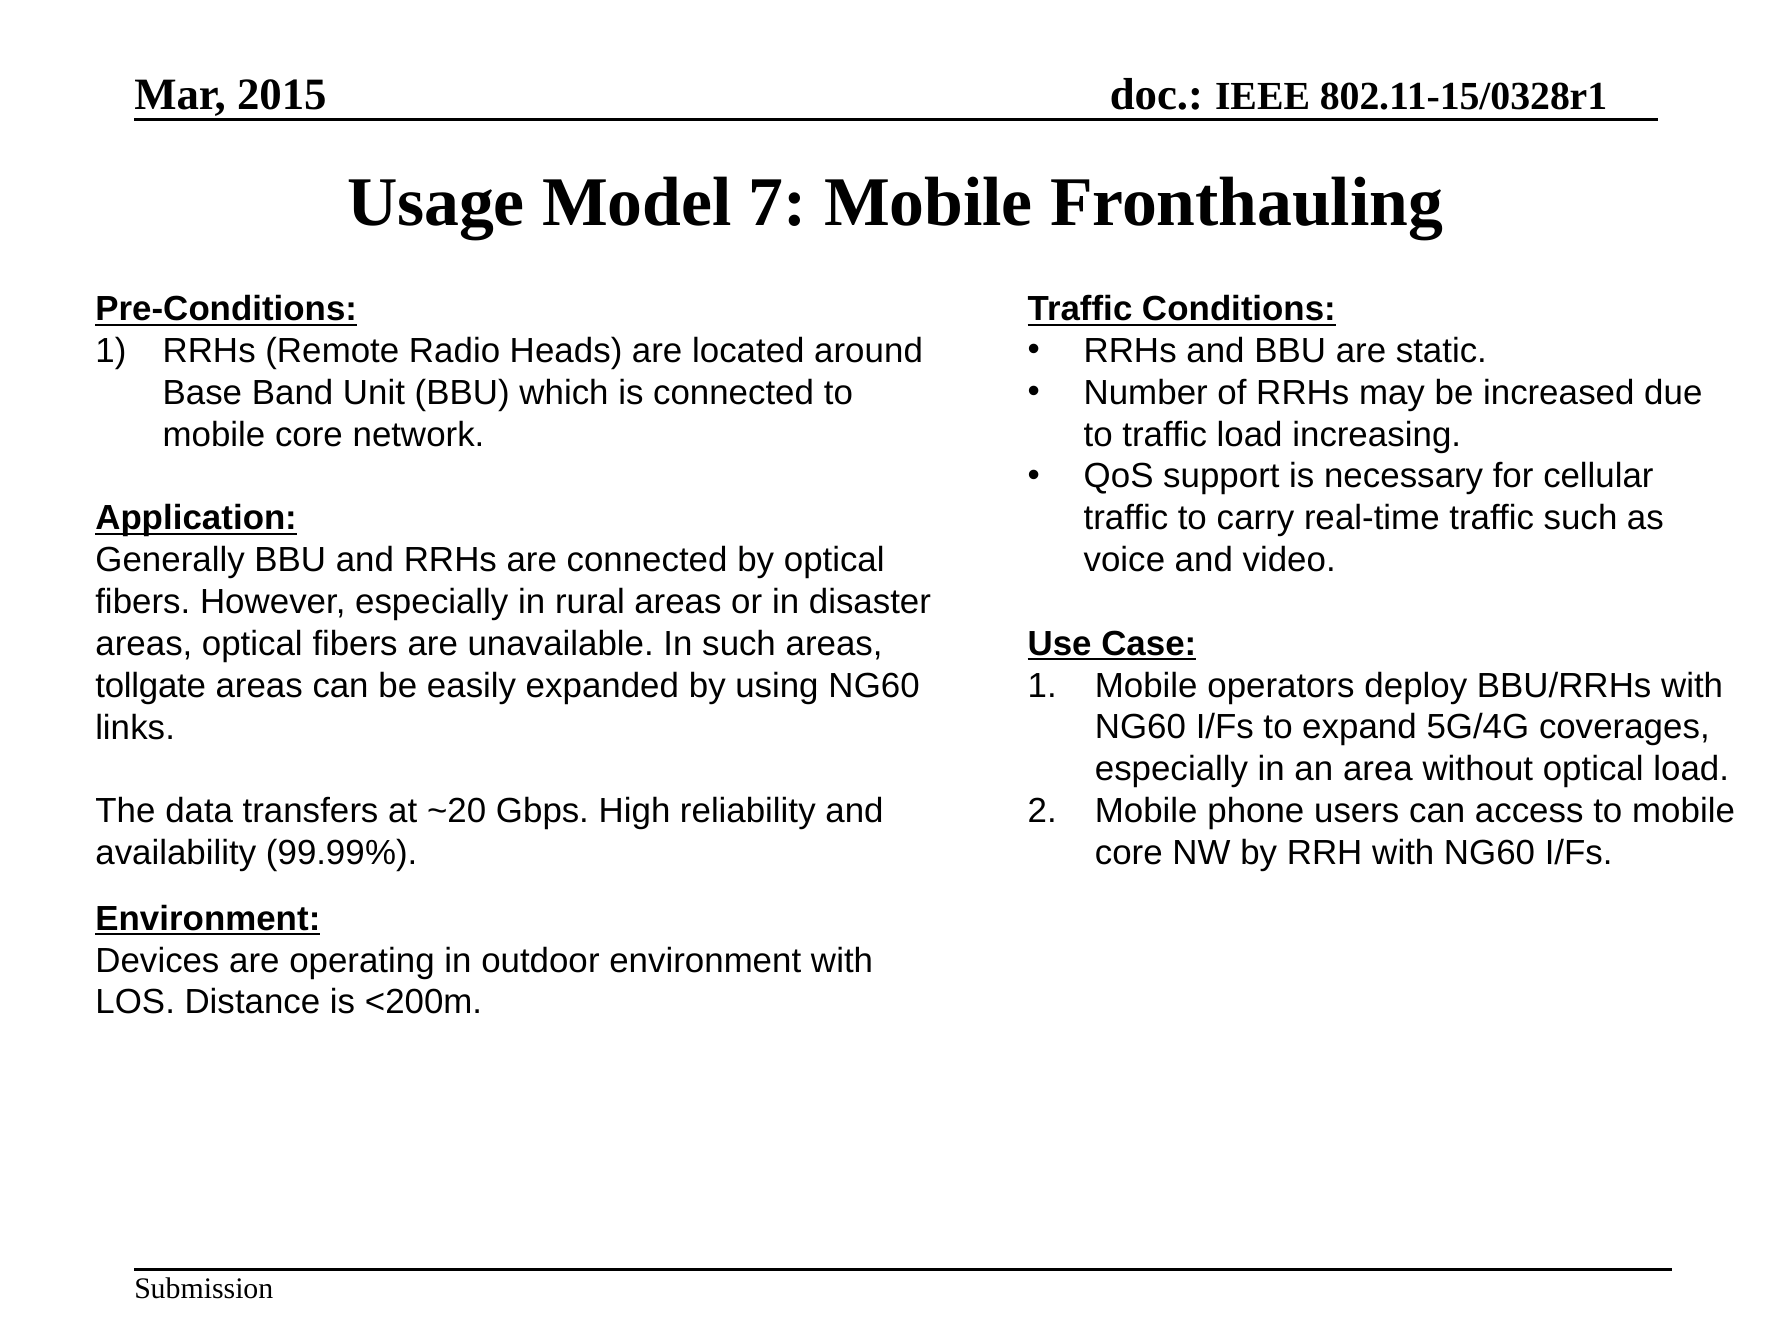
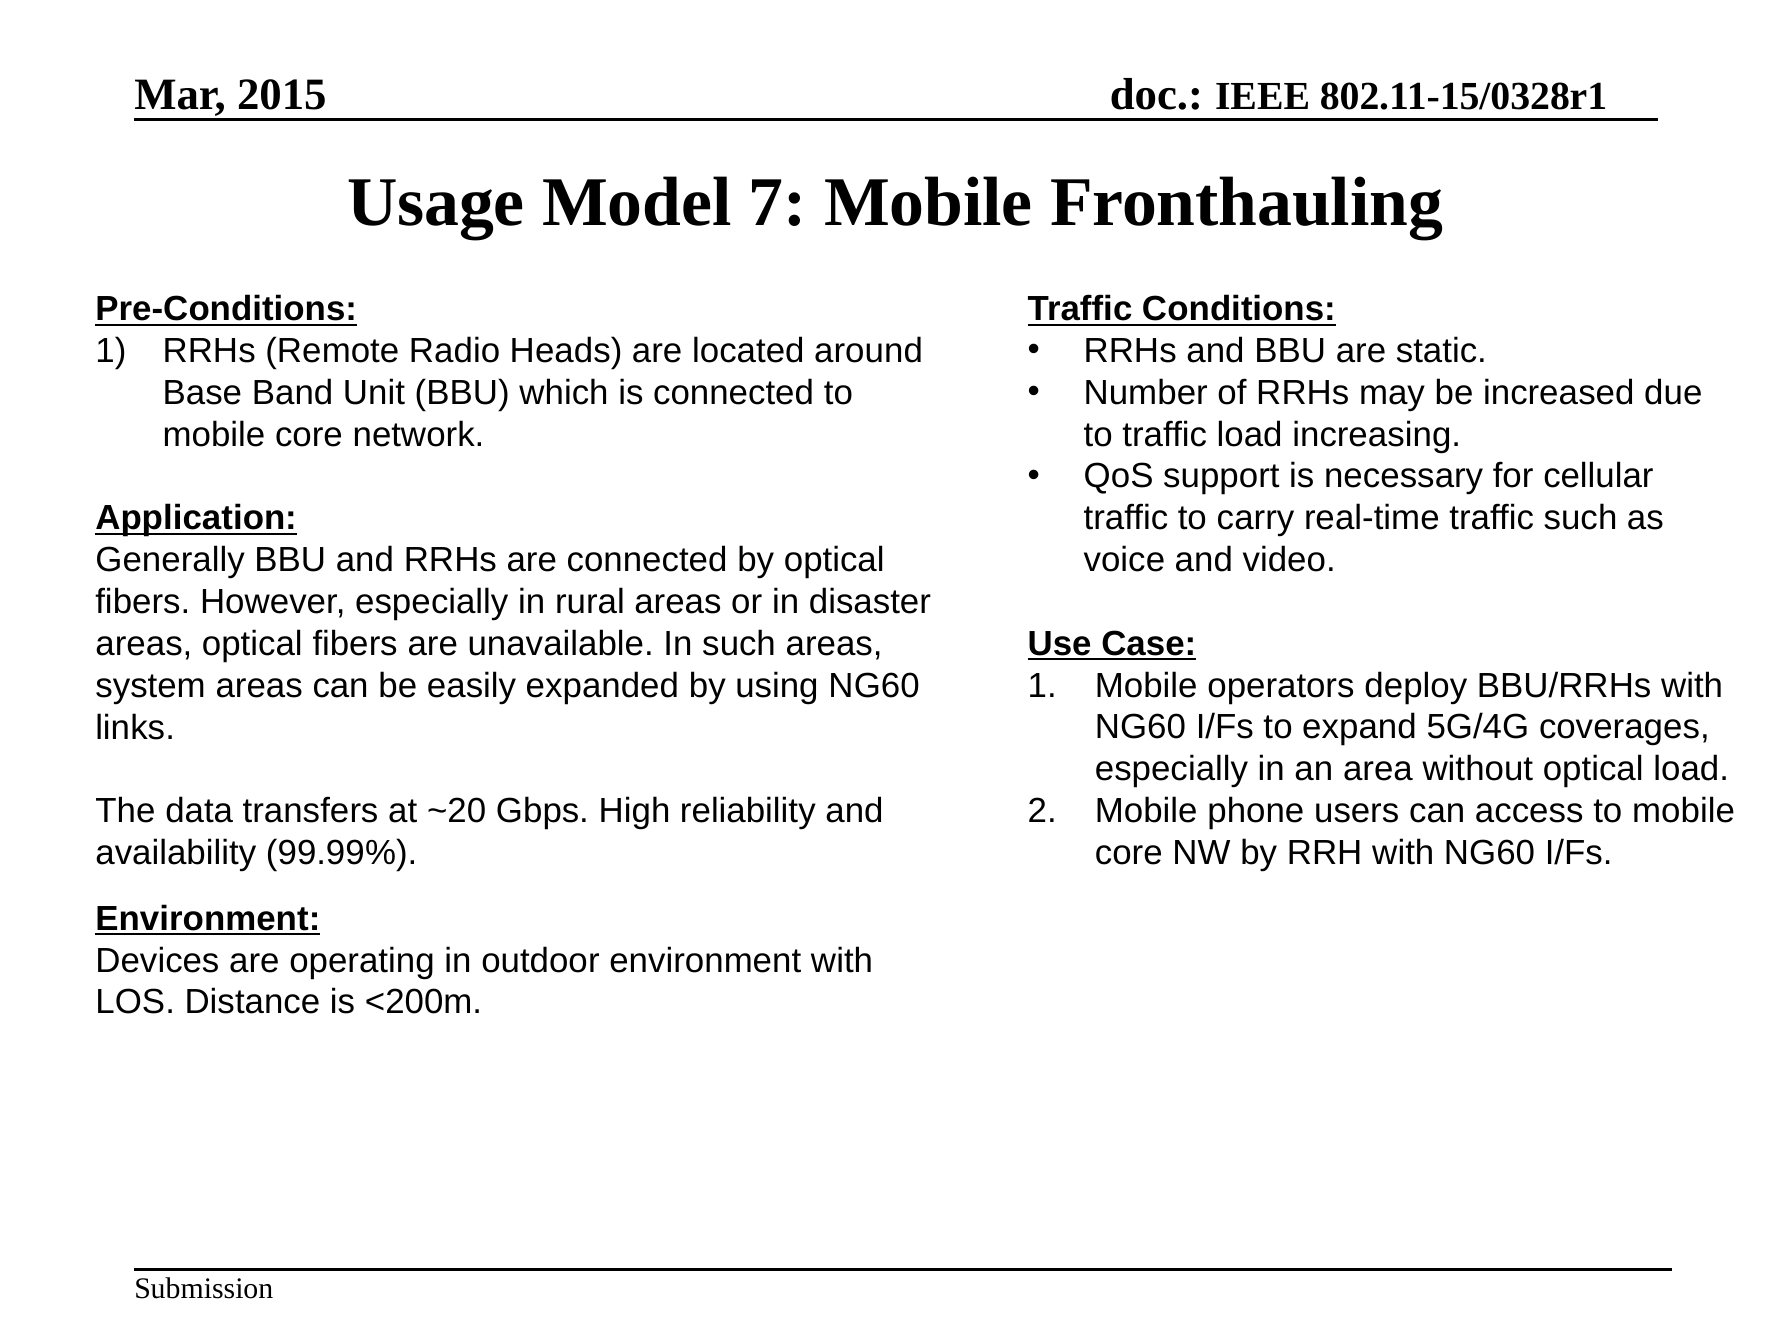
tollgate: tollgate -> system (151, 686)
